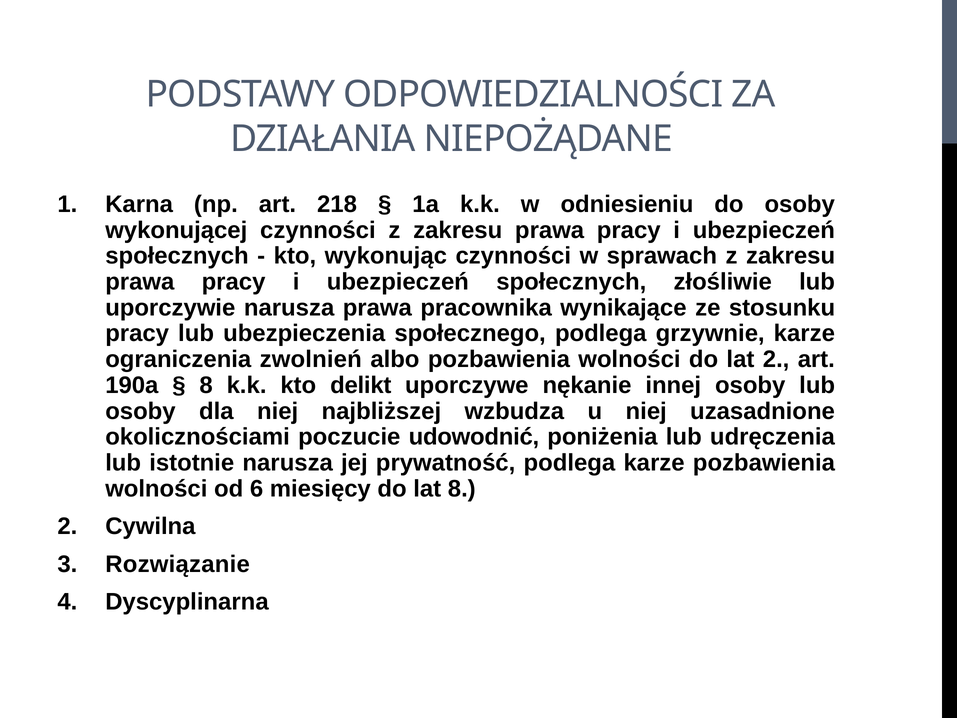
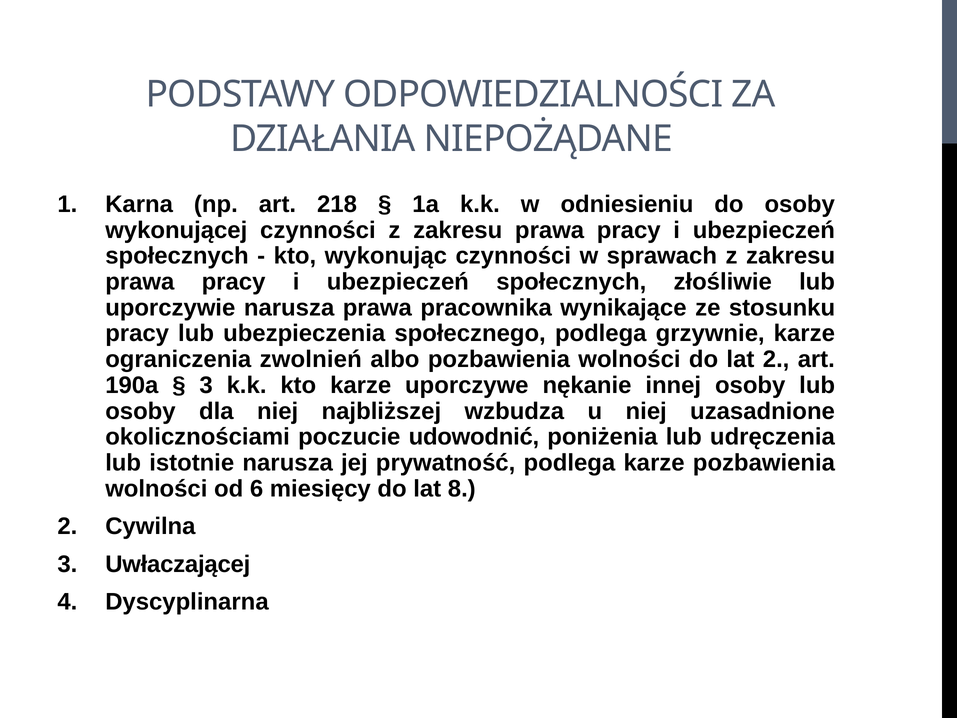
8: 8 -> 3 (206, 385)
kto delikt: delikt -> karze (361, 385)
Rozwiązanie: Rozwiązanie -> Uwłaczającej (178, 564)
